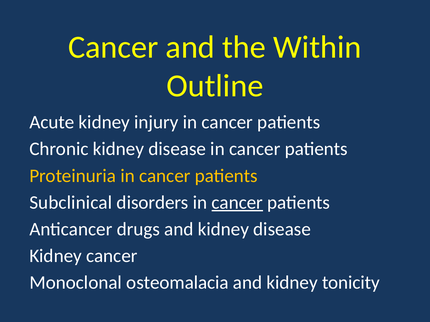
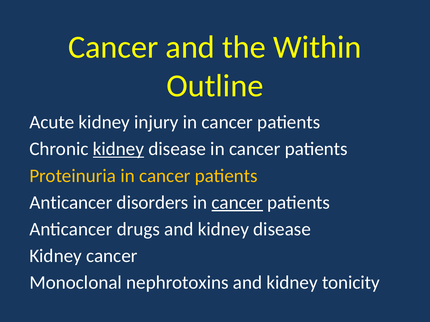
kidney underline: none -> present (119, 149)
Subclinical: Subclinical -> Anticancer (71, 203)
osteomalacia: osteomalacia -> nephrotoxins (177, 283)
